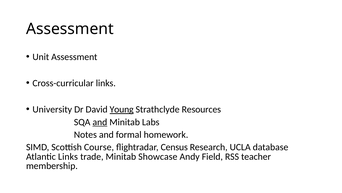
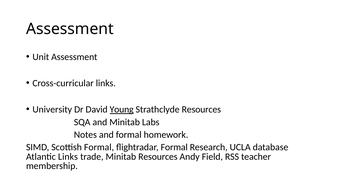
and underline: present -> none (100, 122)
Scottish Course: Course -> Formal (99, 147)
flightradar Census: Census -> Formal (174, 147)
Minitab Showcase: Showcase -> Resources (158, 156)
